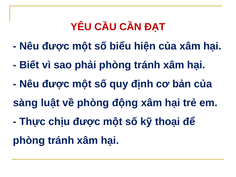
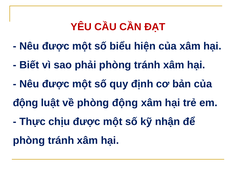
sàng: sàng -> động (26, 103)
thoại: thoại -> nhận (168, 122)
